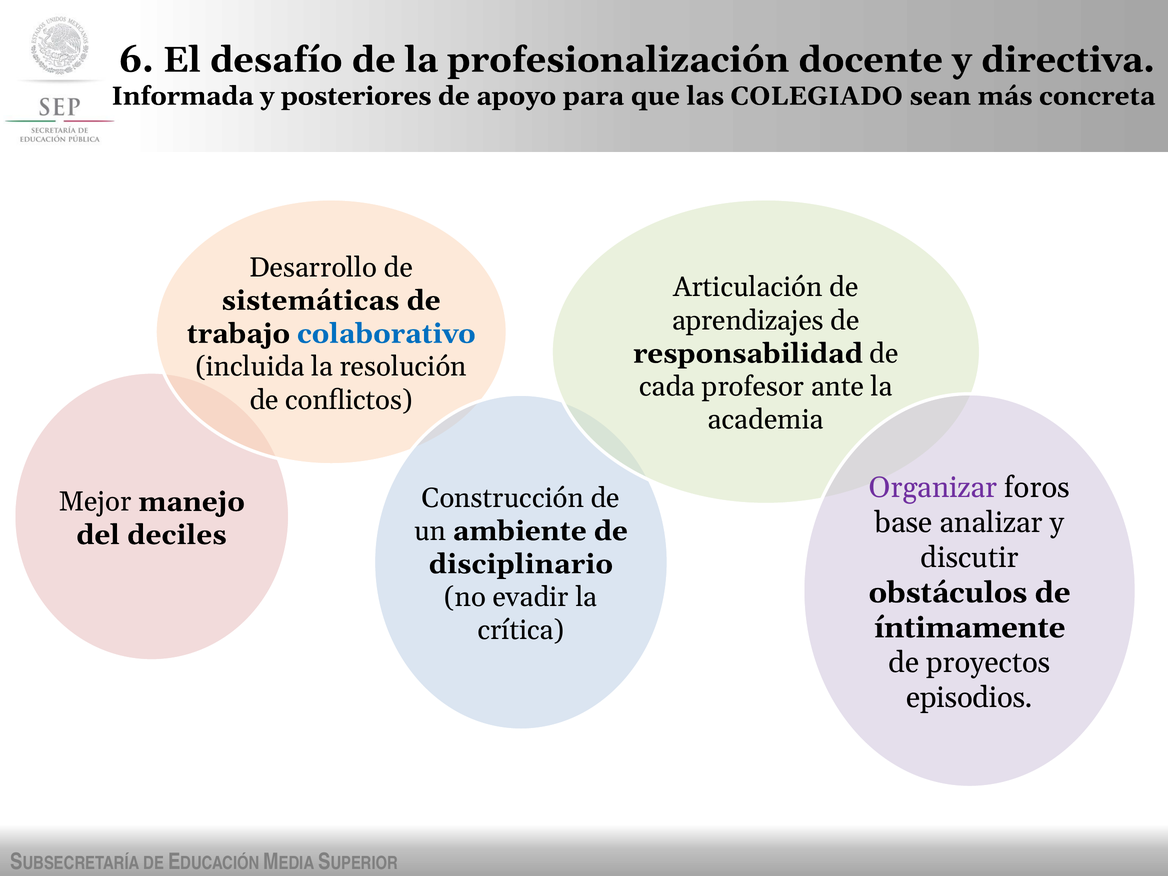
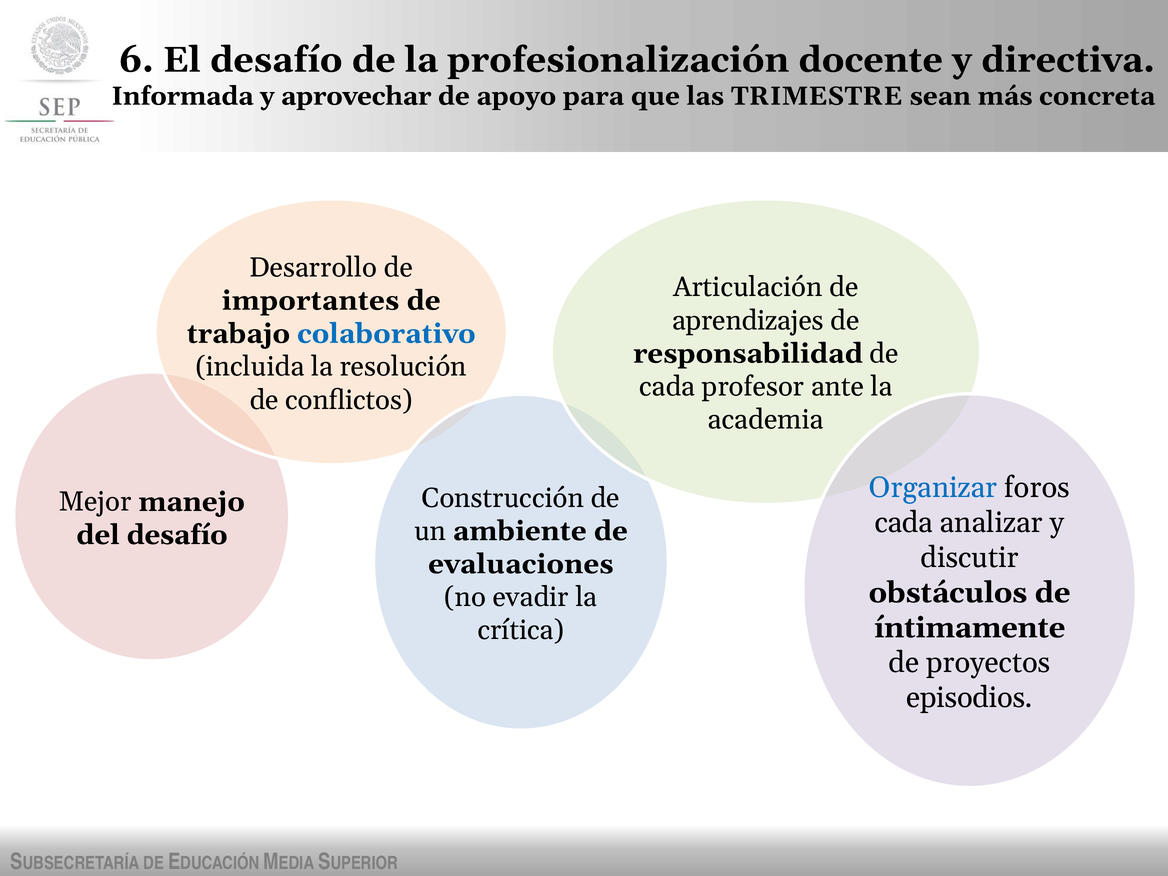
posteriores: posteriores -> aprovechar (356, 96)
COLEGIADO: COLEGIADO -> TRIMESTRE (817, 96)
sistemáticas: sistemáticas -> importantes (310, 301)
Organizar colour: purple -> blue (933, 488)
base: base -> cada (904, 523)
del deciles: deciles -> desafío (177, 535)
disciplinario: disciplinario -> evaluaciones (521, 564)
